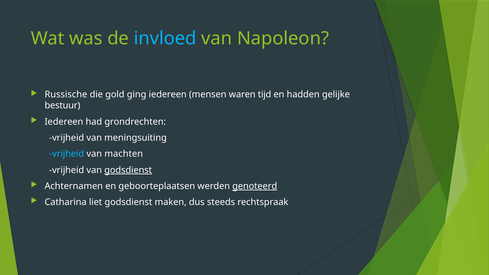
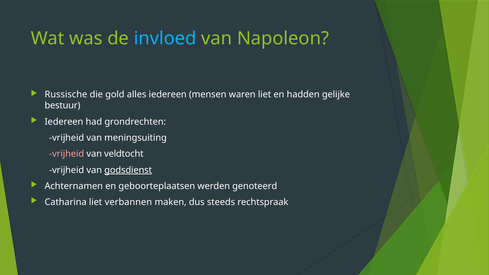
ging: ging -> alles (137, 95)
waren tijd: tijd -> liet (265, 95)
vrijheid colour: light blue -> pink (67, 154)
machten: machten -> veldtocht (124, 154)
genoteerd underline: present -> none (255, 186)
liet godsdienst: godsdienst -> verbannen (128, 202)
